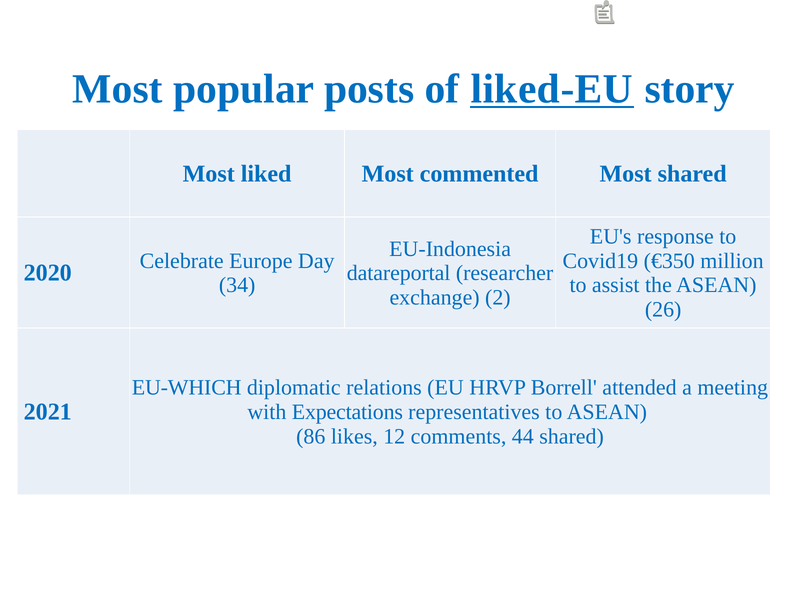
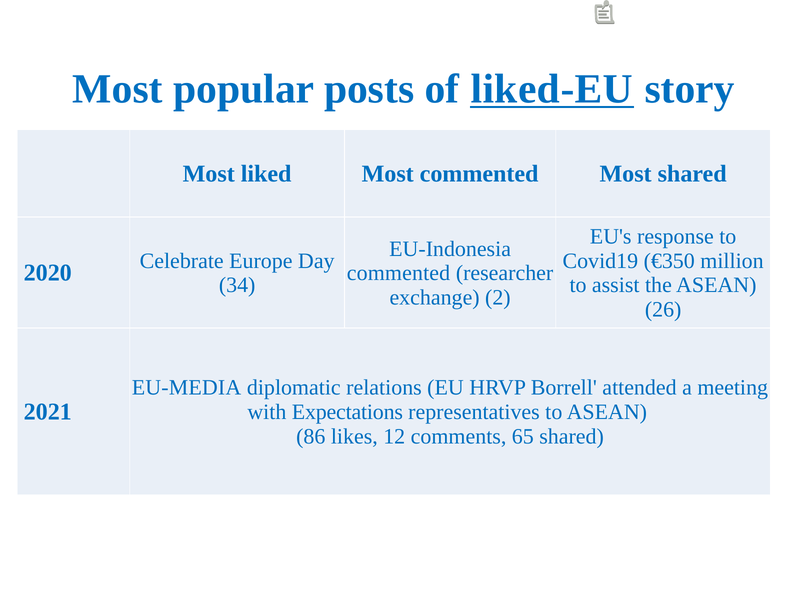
datareportal: datareportal -> commented (399, 273)
EU-WHICH: EU-WHICH -> EU-MEDIA (187, 388)
44: 44 -> 65 (523, 437)
